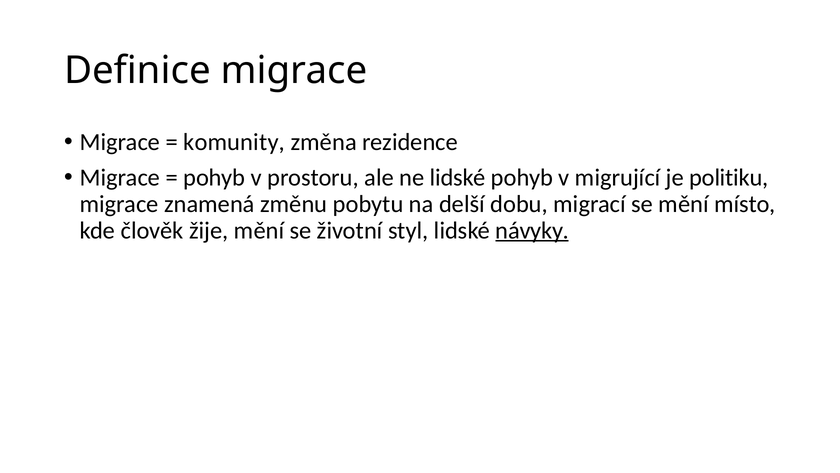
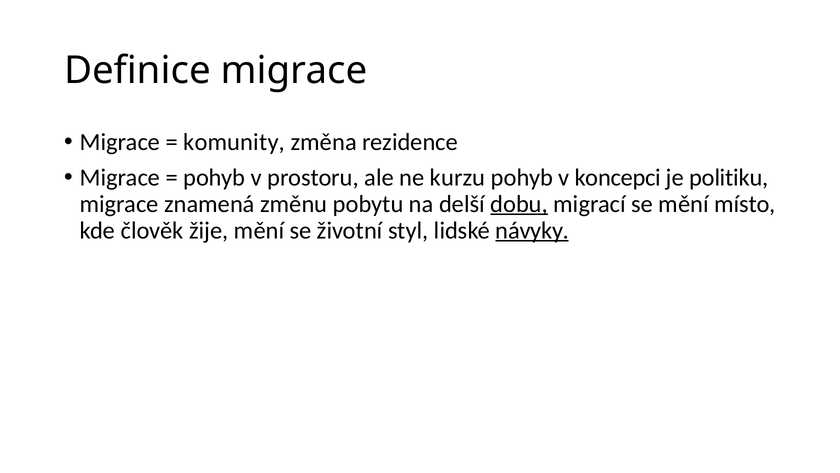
ne lidské: lidské -> kurzu (458, 177)
migrující: migrující -> koncepci (618, 177)
dobu underline: none -> present (519, 204)
